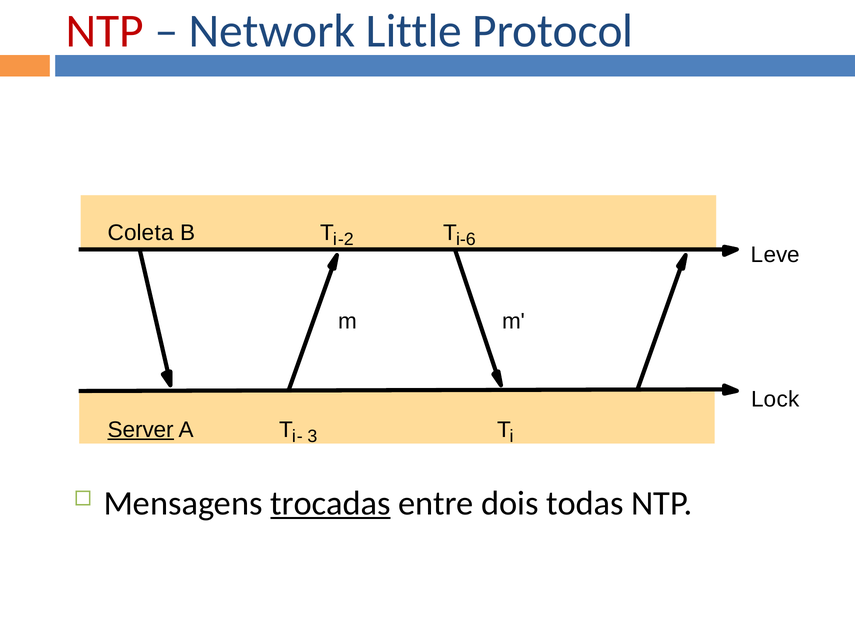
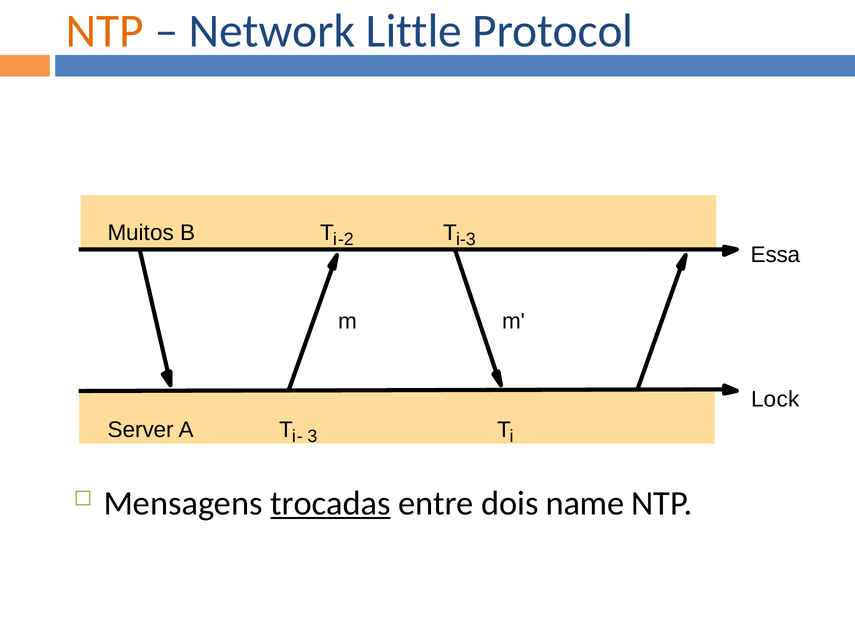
NTP colour: red -> orange (105, 31)
Coleta: Coleta -> Muitos (141, 233)
i-6: i-6 -> i-3 (466, 240)
Leve: Leve -> Essa (776, 255)
Server underline: present -> none (141, 430)
todas: todas -> name (585, 503)
